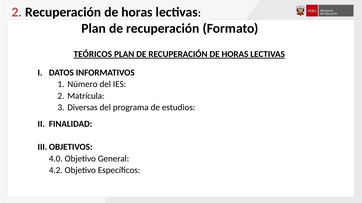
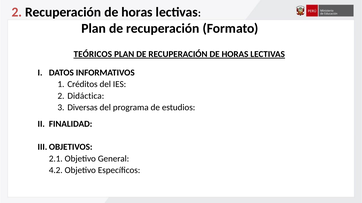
Número: Número -> Créditos (82, 85)
Matrícula: Matrícula -> Didáctica (86, 96)
4.0: 4.0 -> 2.1 (56, 159)
